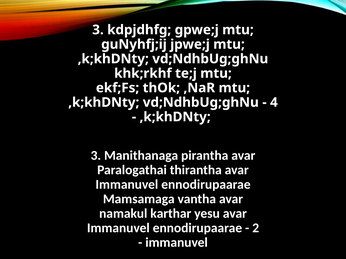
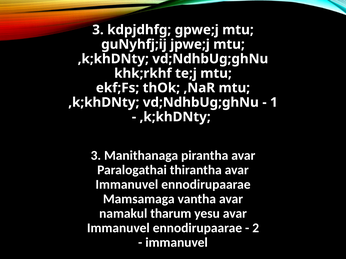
4: 4 -> 1 (274, 103)
karthar: karthar -> tharum (171, 214)
